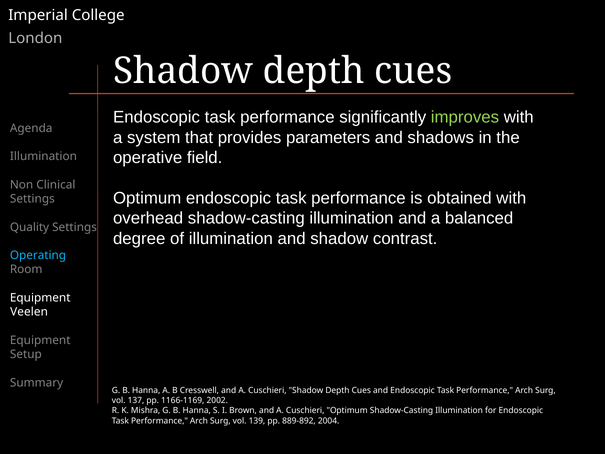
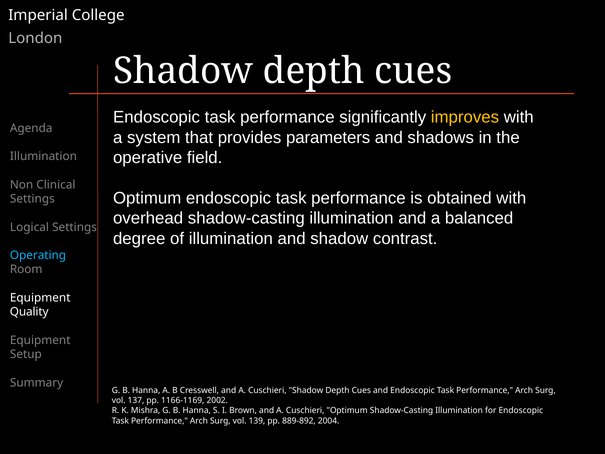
improves colour: light green -> yellow (465, 117)
Quality: Quality -> Logical (29, 227)
Veelen: Veelen -> Quality (29, 312)
